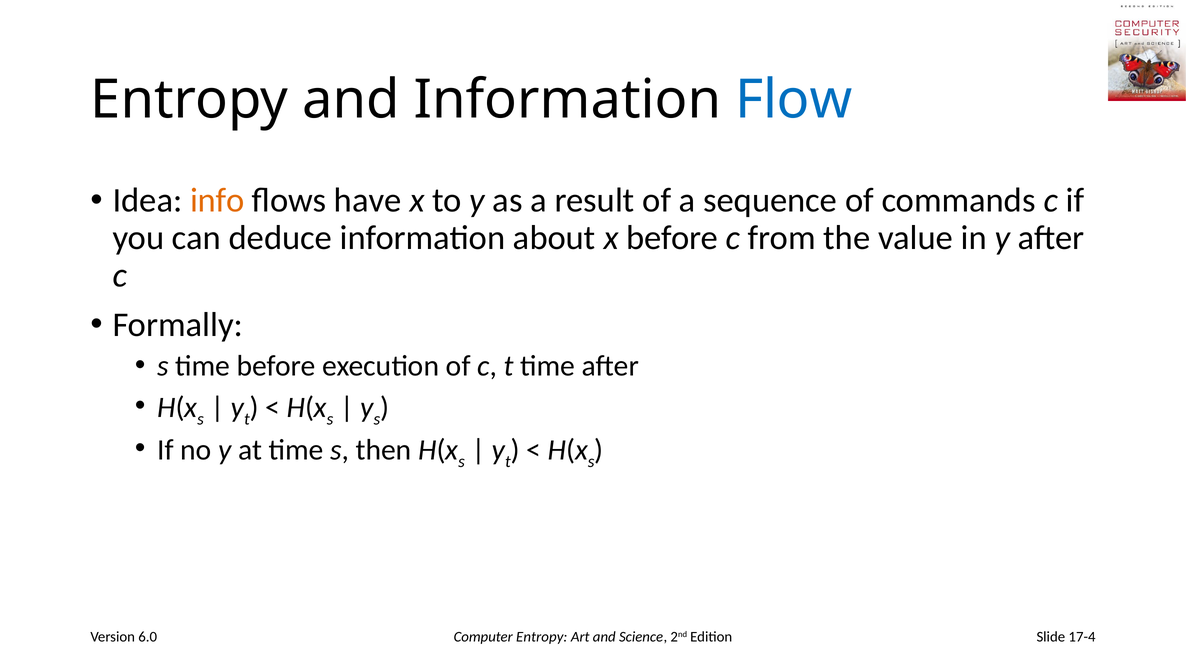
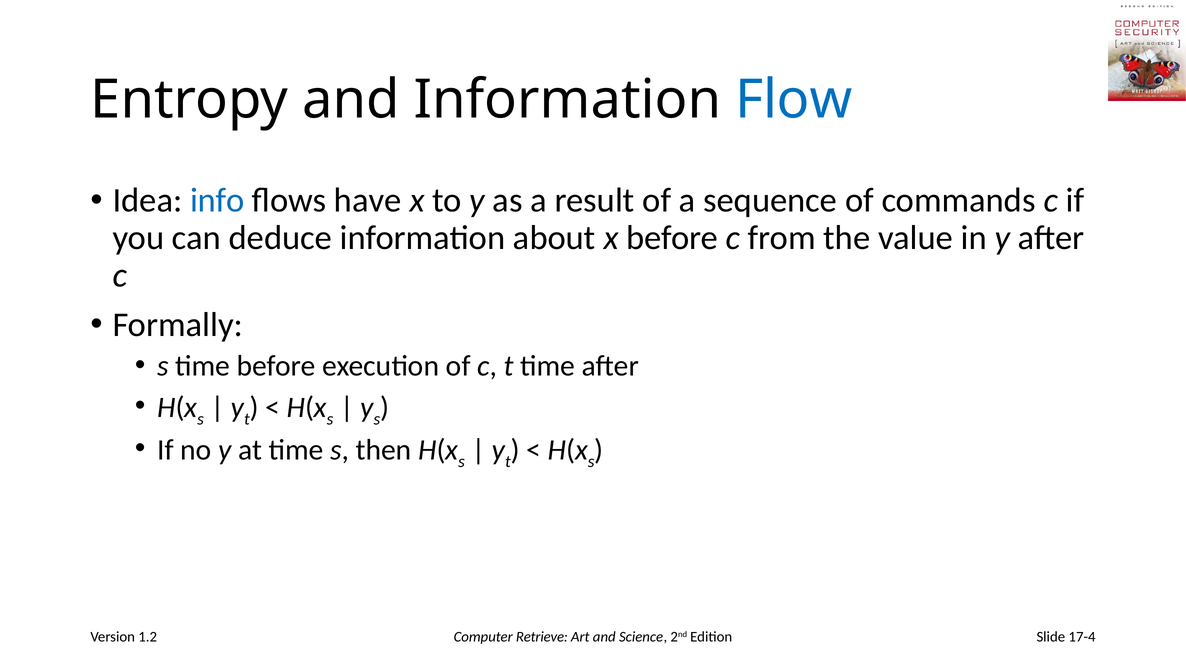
info colour: orange -> blue (217, 201)
6.0: 6.0 -> 1.2 (148, 637)
Computer Entropy: Entropy -> Retrieve (542, 637)
